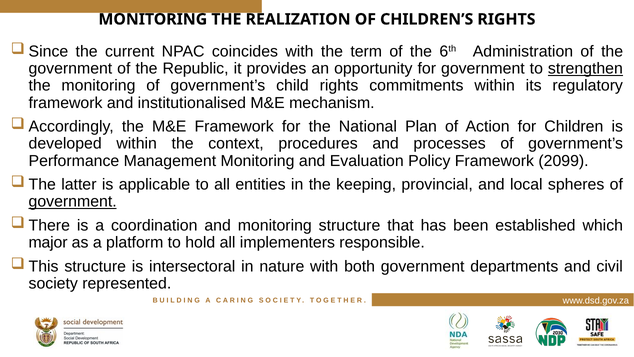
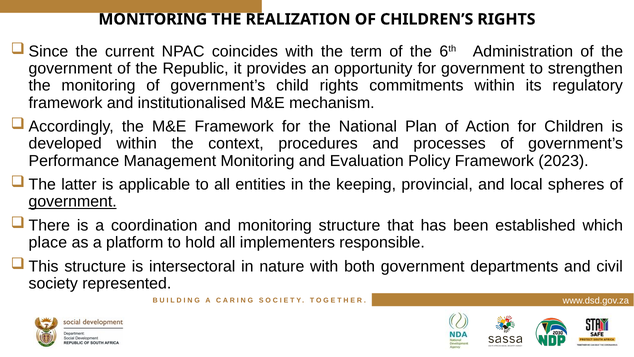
strengthen underline: present -> none (585, 69)
2099: 2099 -> 2023 (564, 161)
major: major -> place (48, 242)
